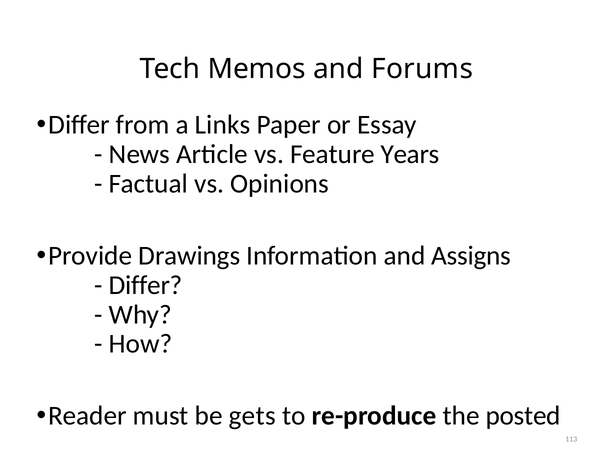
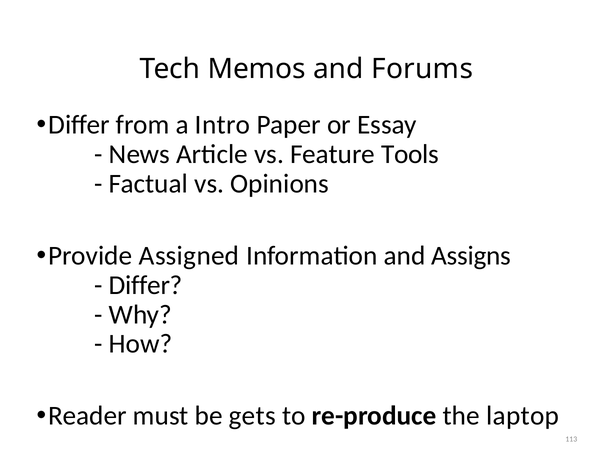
Links: Links -> Intro (223, 125)
Years: Years -> Tools (410, 155)
Drawings: Drawings -> Assigned (189, 256)
posted: posted -> laptop (523, 416)
